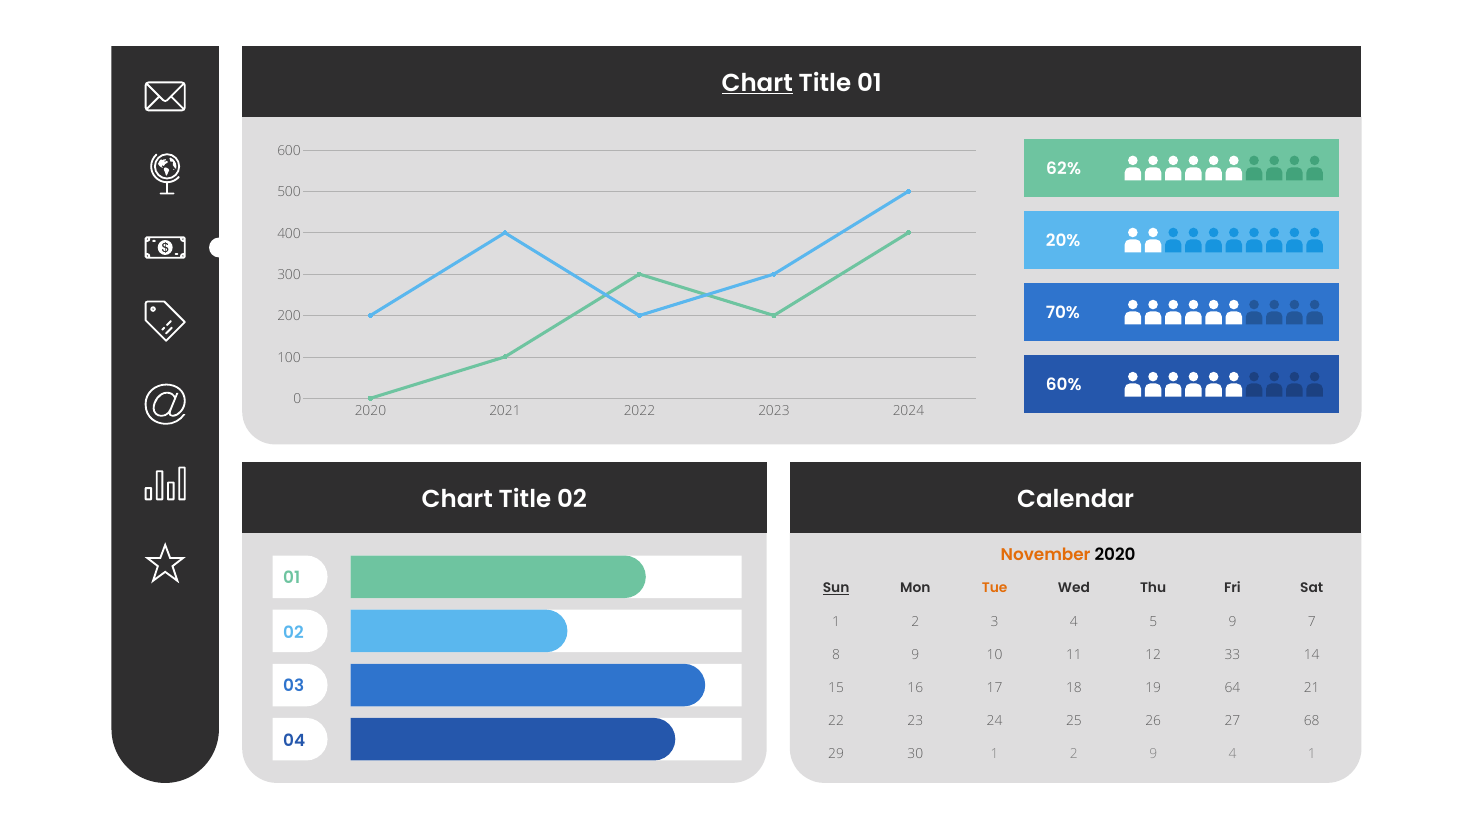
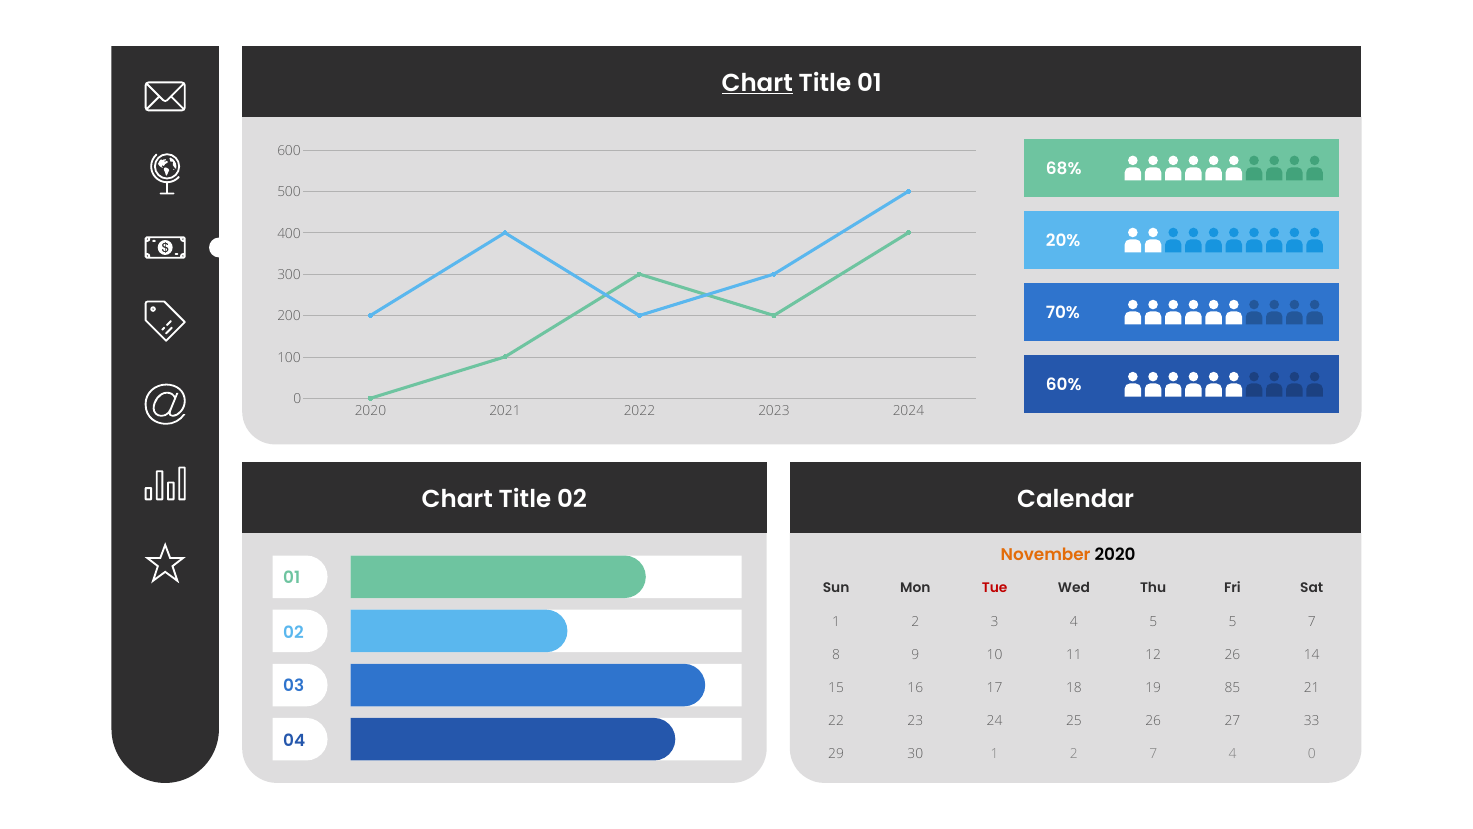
62%: 62% -> 68% (1064, 169)
Sun underline: present -> none (836, 588)
Tue colour: orange -> red (995, 588)
5 9: 9 -> 5 (1232, 621)
12 33: 33 -> 26 (1232, 654)
64: 64 -> 85 (1232, 688)
68: 68 -> 33 (1312, 721)
2 9: 9 -> 7 (1153, 754)
4 1: 1 -> 0 (1312, 754)
